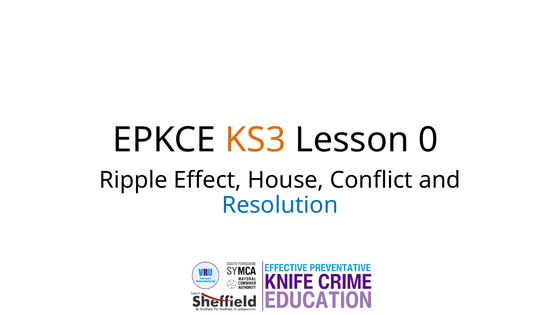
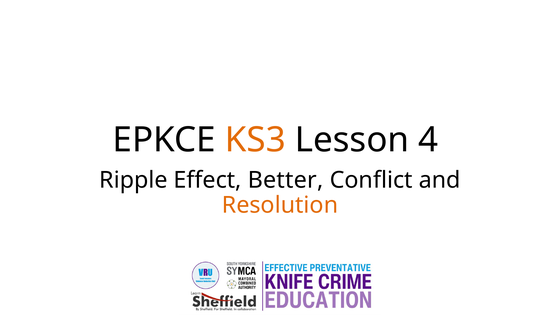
0: 0 -> 4 (428, 140)
House: House -> Better (286, 180)
Resolution colour: blue -> orange (280, 205)
